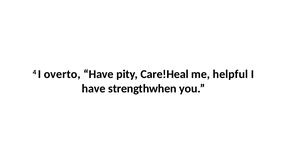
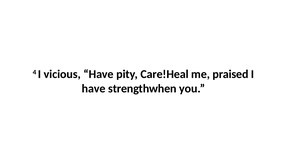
overto: overto -> vicious (62, 74)
helpful: helpful -> praised (230, 74)
